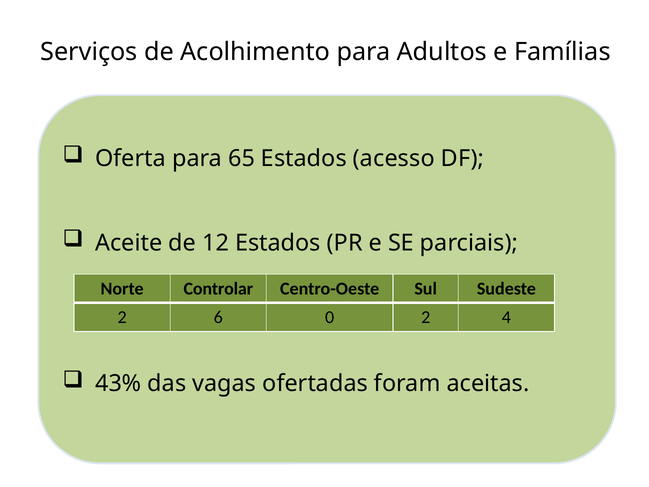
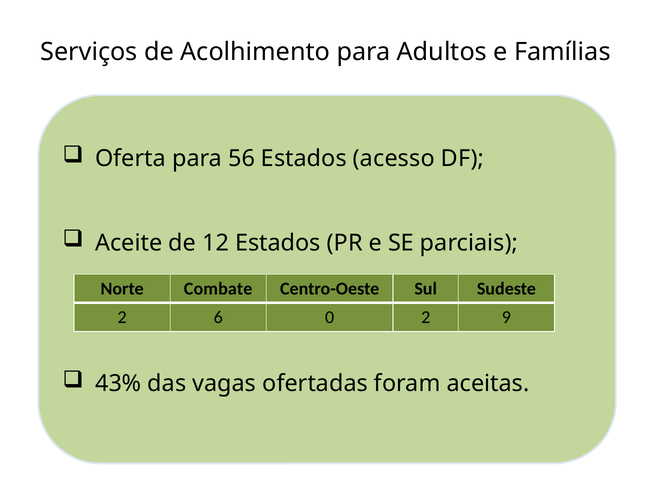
65: 65 -> 56 (242, 159)
Controlar: Controlar -> Combate (218, 289)
4: 4 -> 9 (506, 317)
